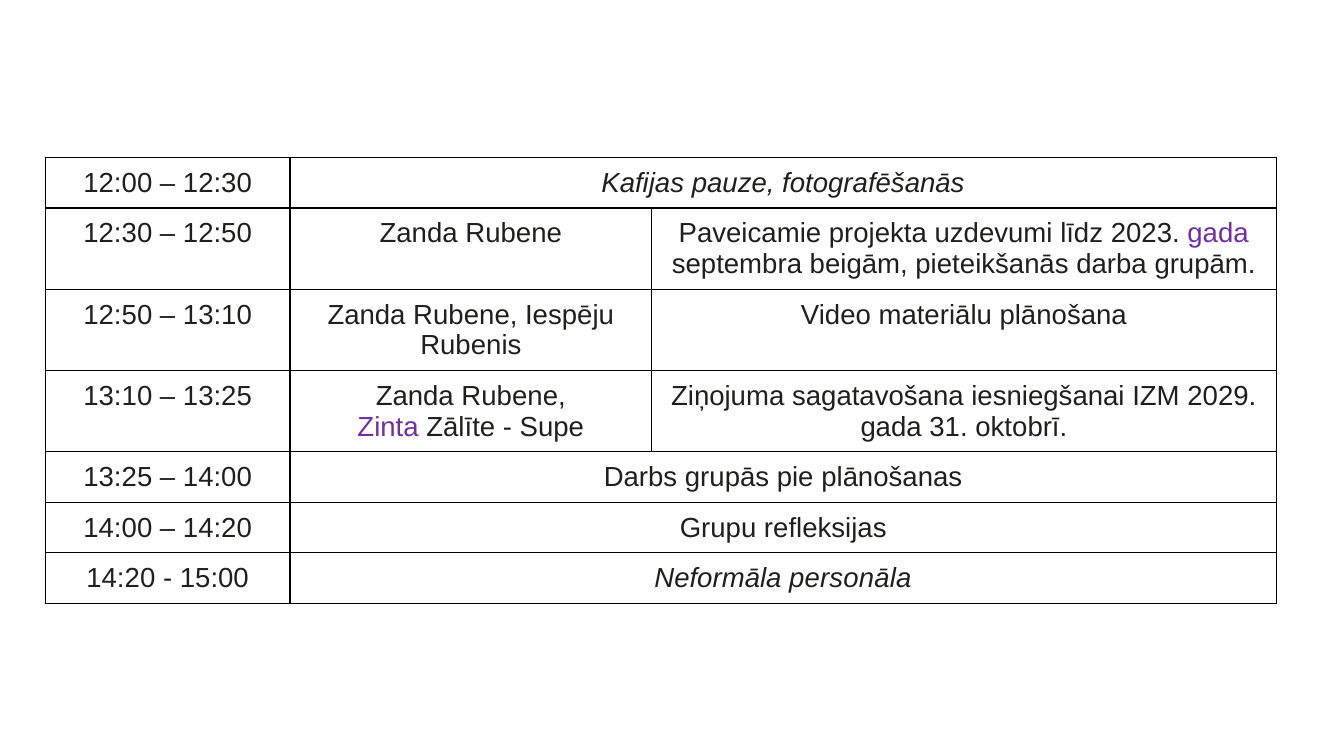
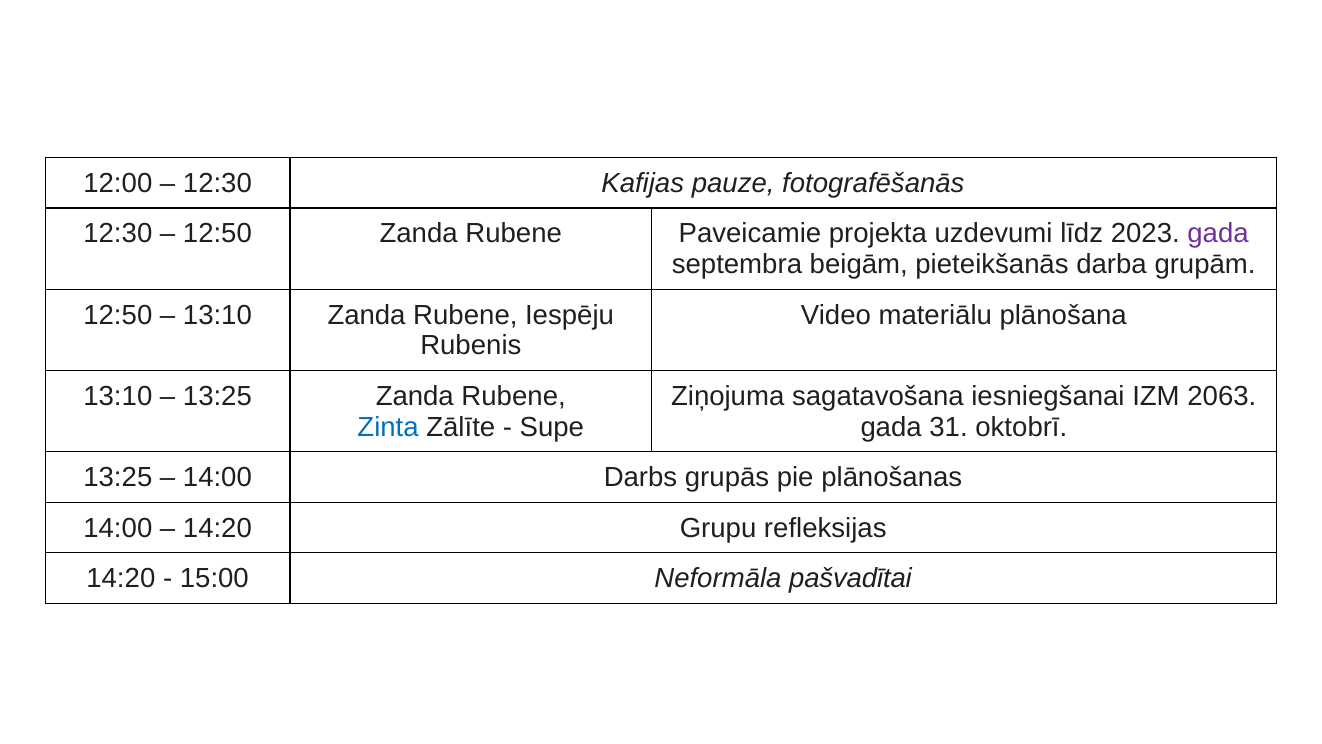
2029: 2029 -> 2063 (1222, 396)
Zinta colour: purple -> blue (388, 427)
personāla: personāla -> pašvadītai (850, 578)
